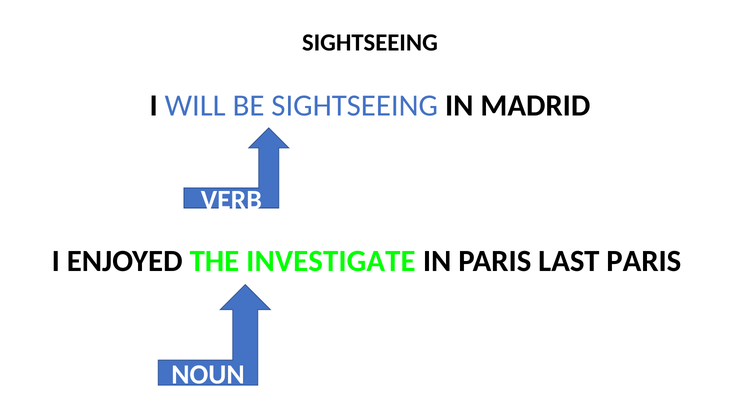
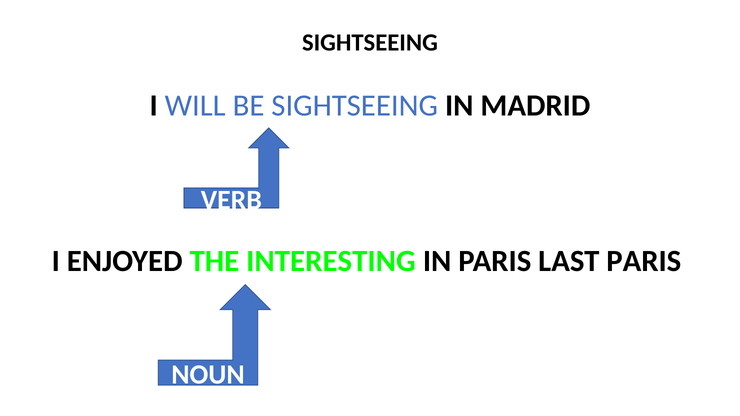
INVESTIGATE: INVESTIGATE -> INTERESTING (331, 261)
